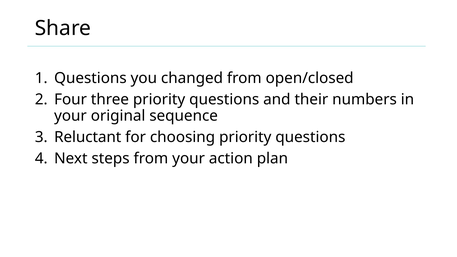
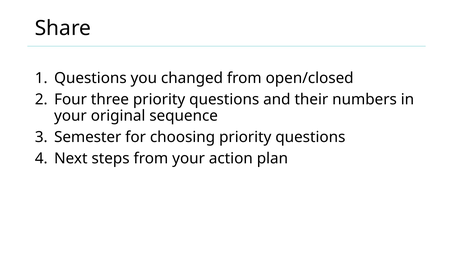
Reluctant: Reluctant -> Semester (88, 137)
